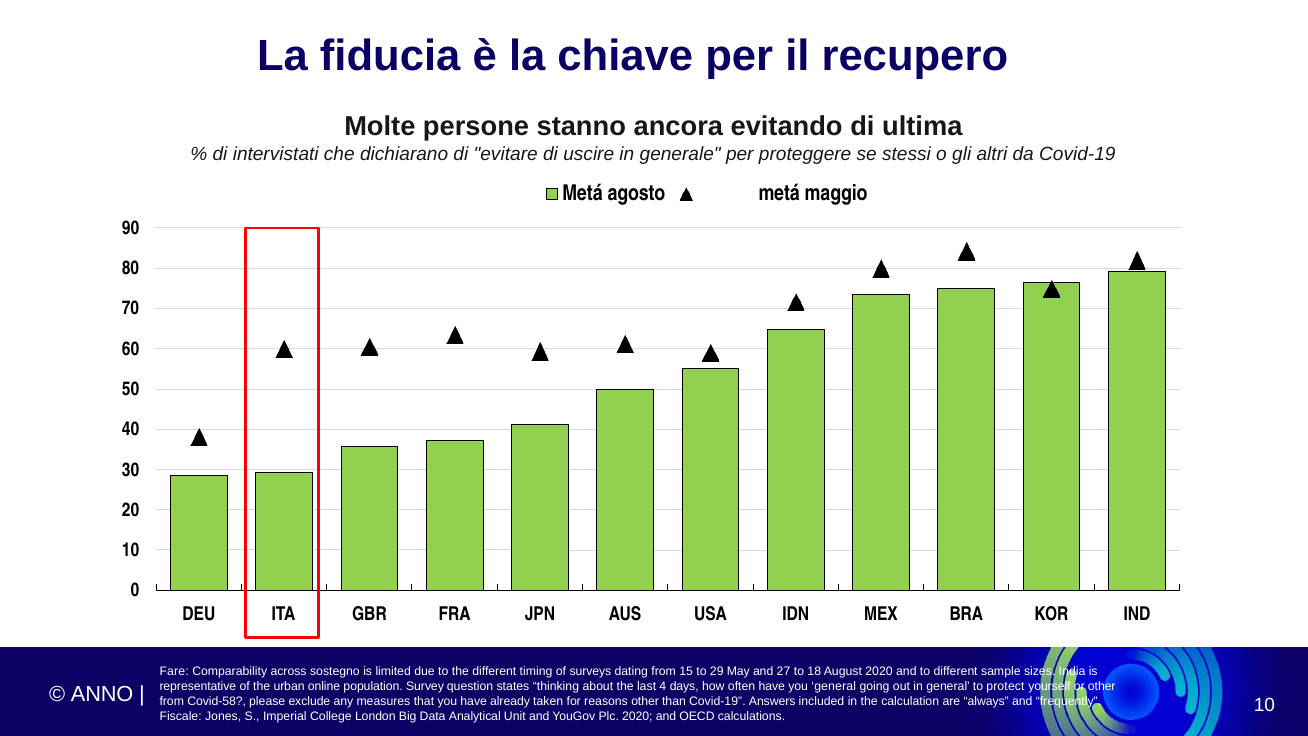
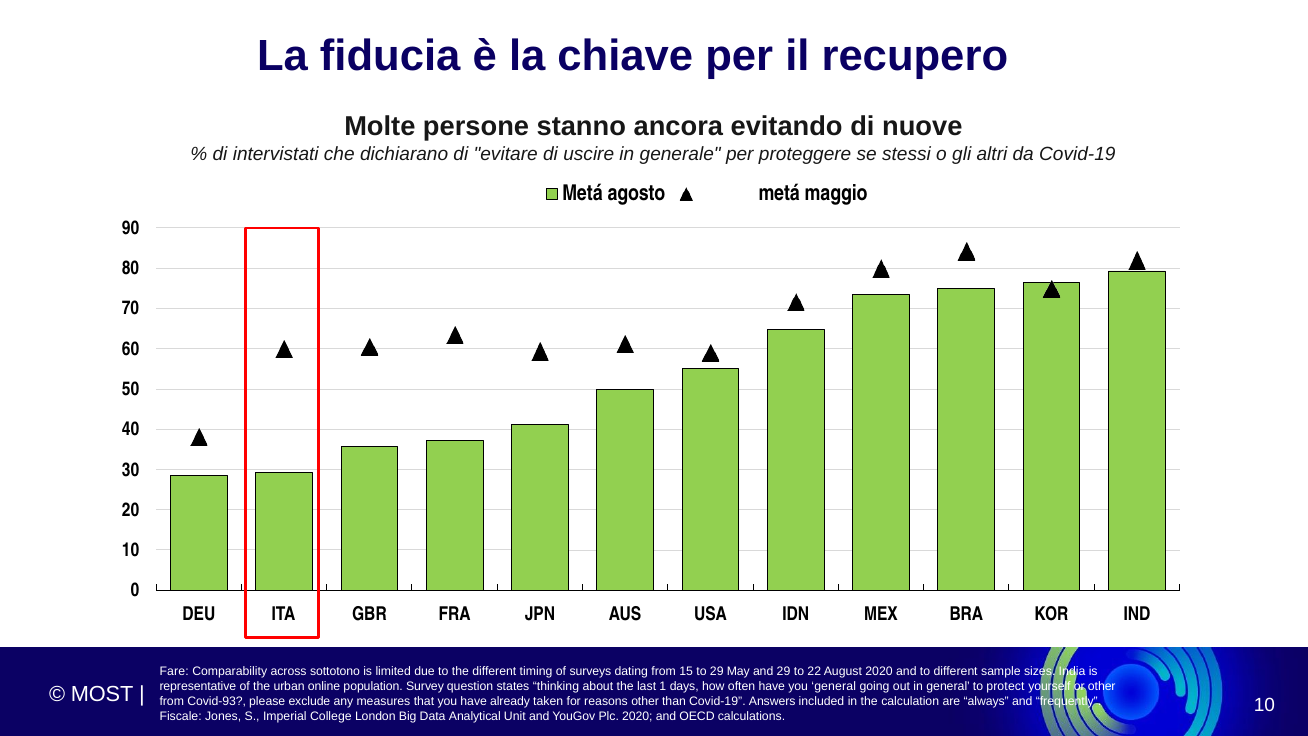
ultima: ultima -> nuove (922, 127)
sostegno: sostegno -> sottotono (335, 672)
and 27: 27 -> 29 (784, 672)
18: 18 -> 22 (814, 672)
4: 4 -> 1 (663, 686)
ANNO: ANNO -> MOST (102, 695)
Covid-58: Covid-58 -> Covid-93 (217, 701)
